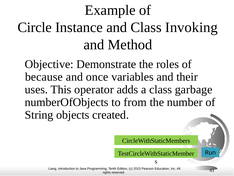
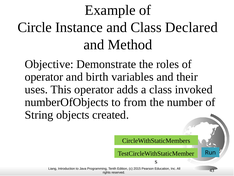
Invoking: Invoking -> Declared (191, 27)
because: because -> operator (44, 77)
once: once -> birth (97, 77)
garbage: garbage -> invoked (194, 89)
